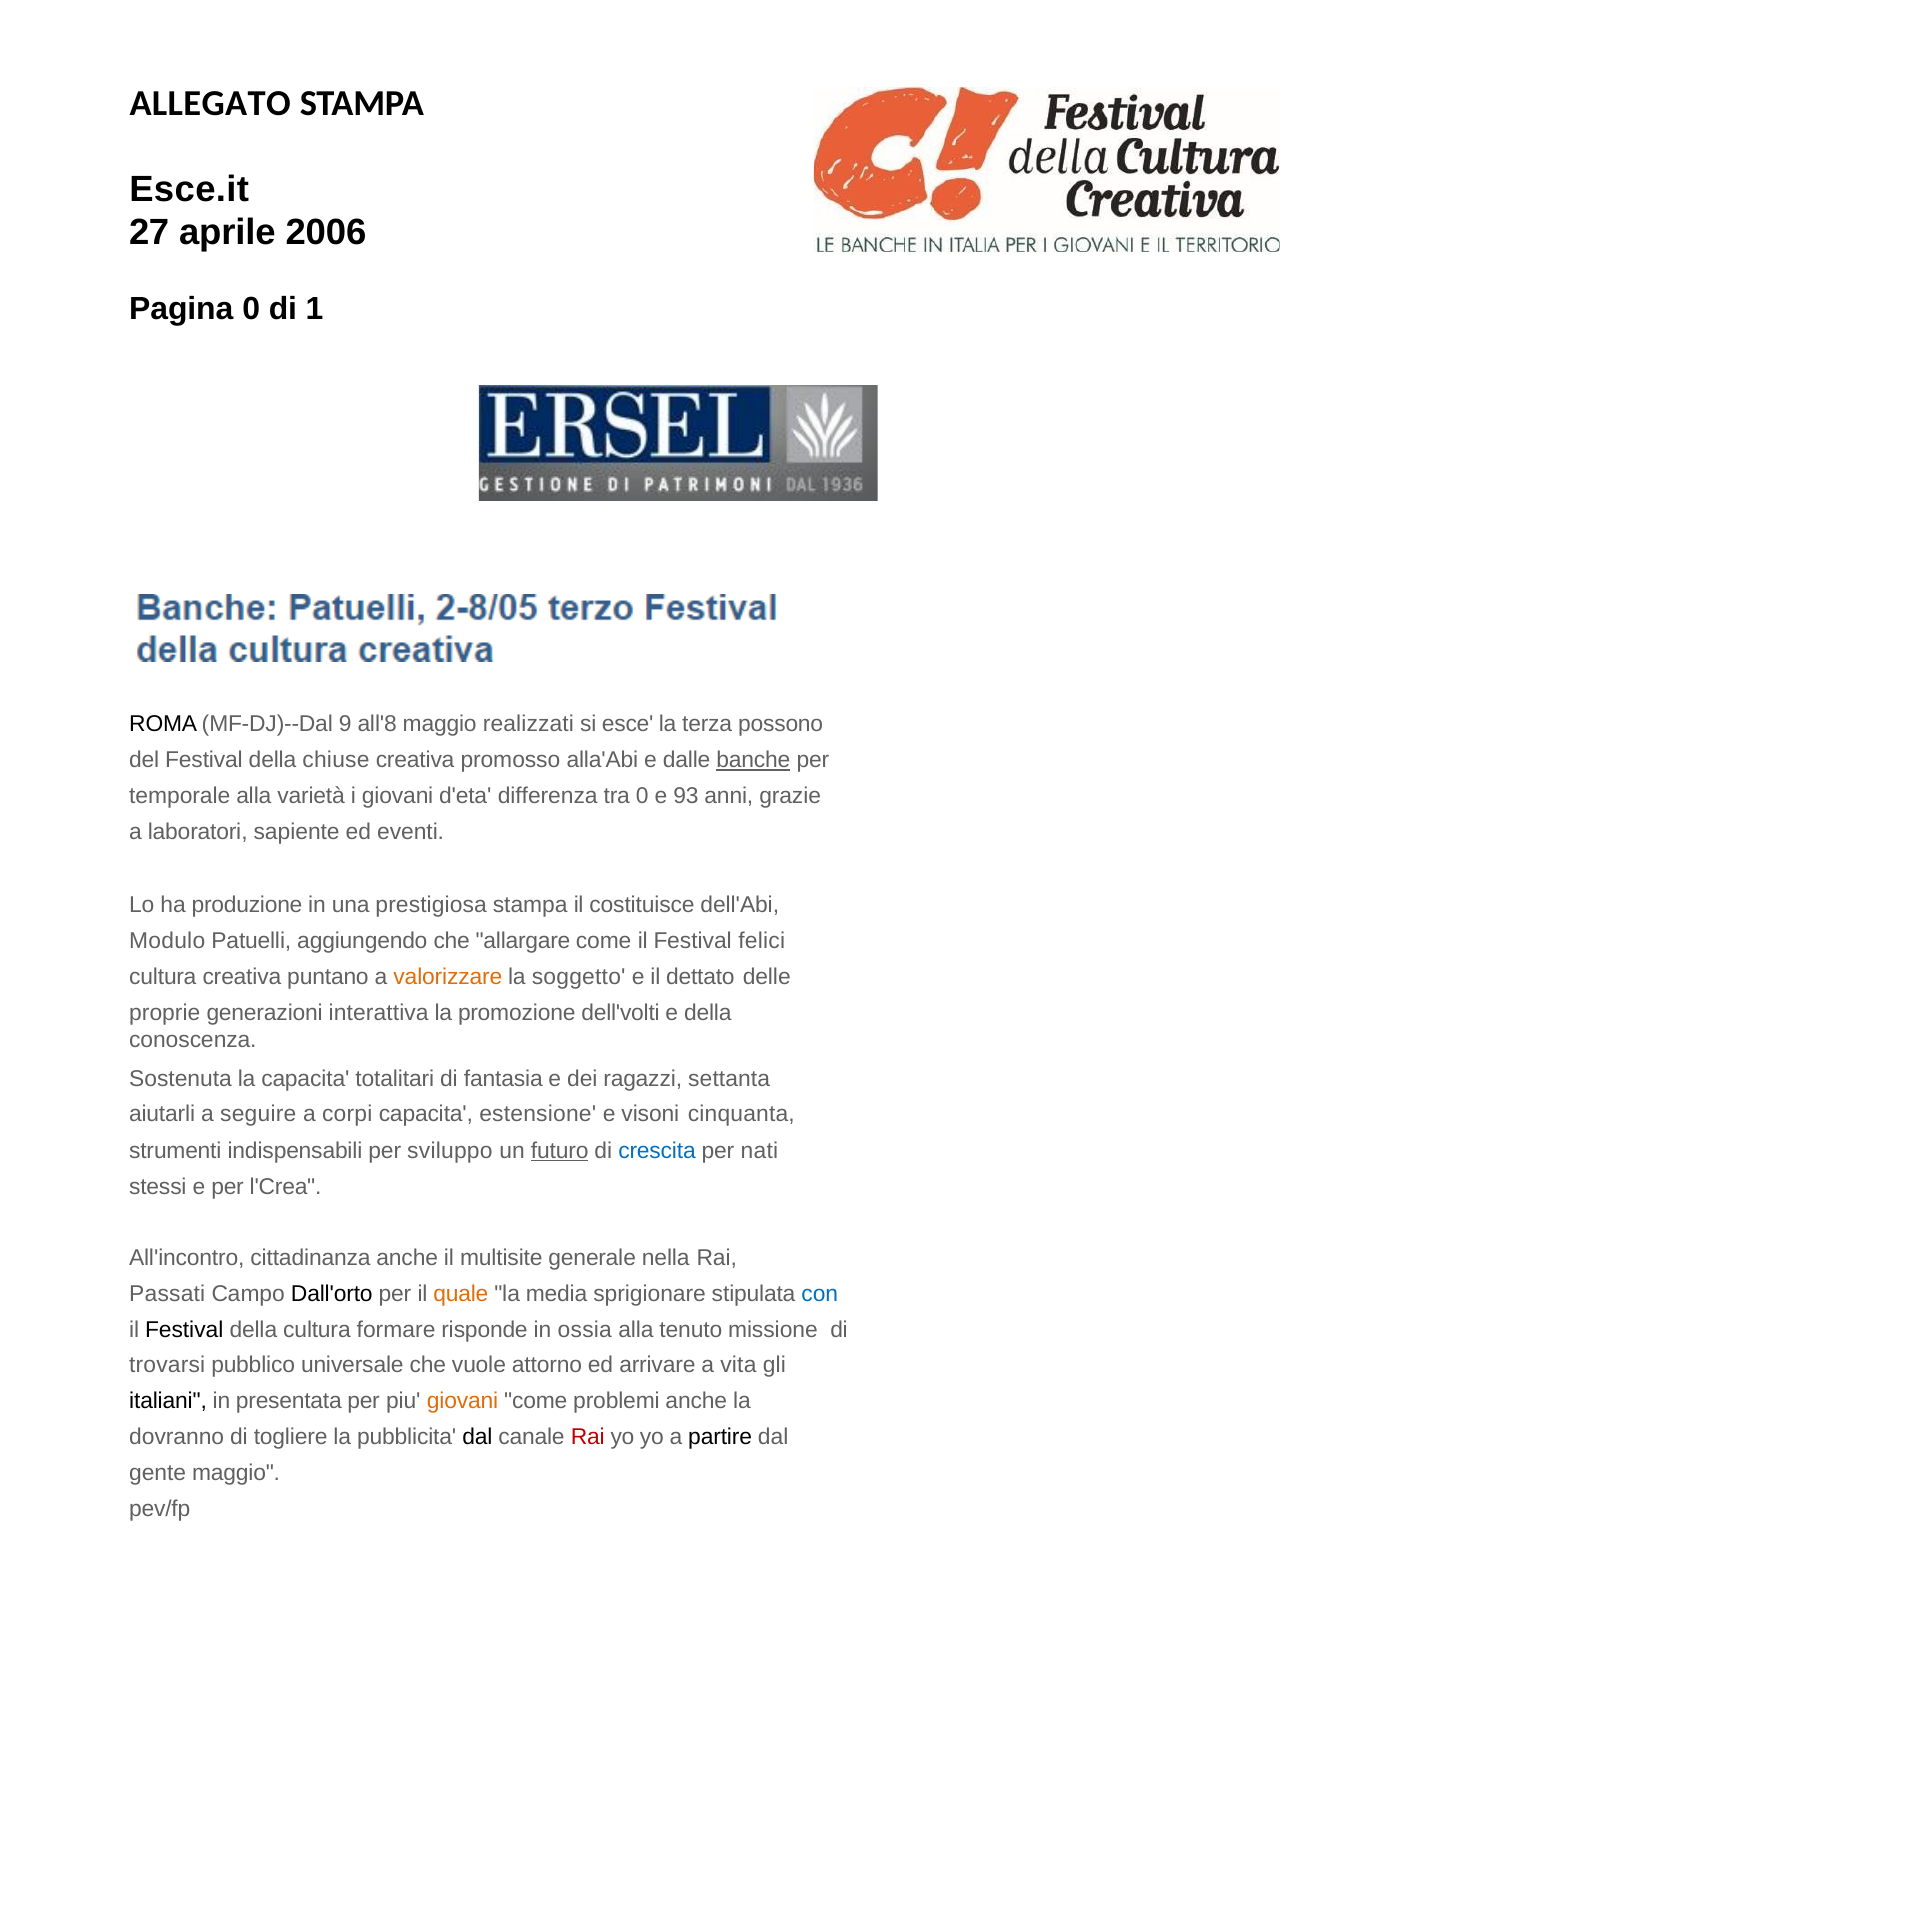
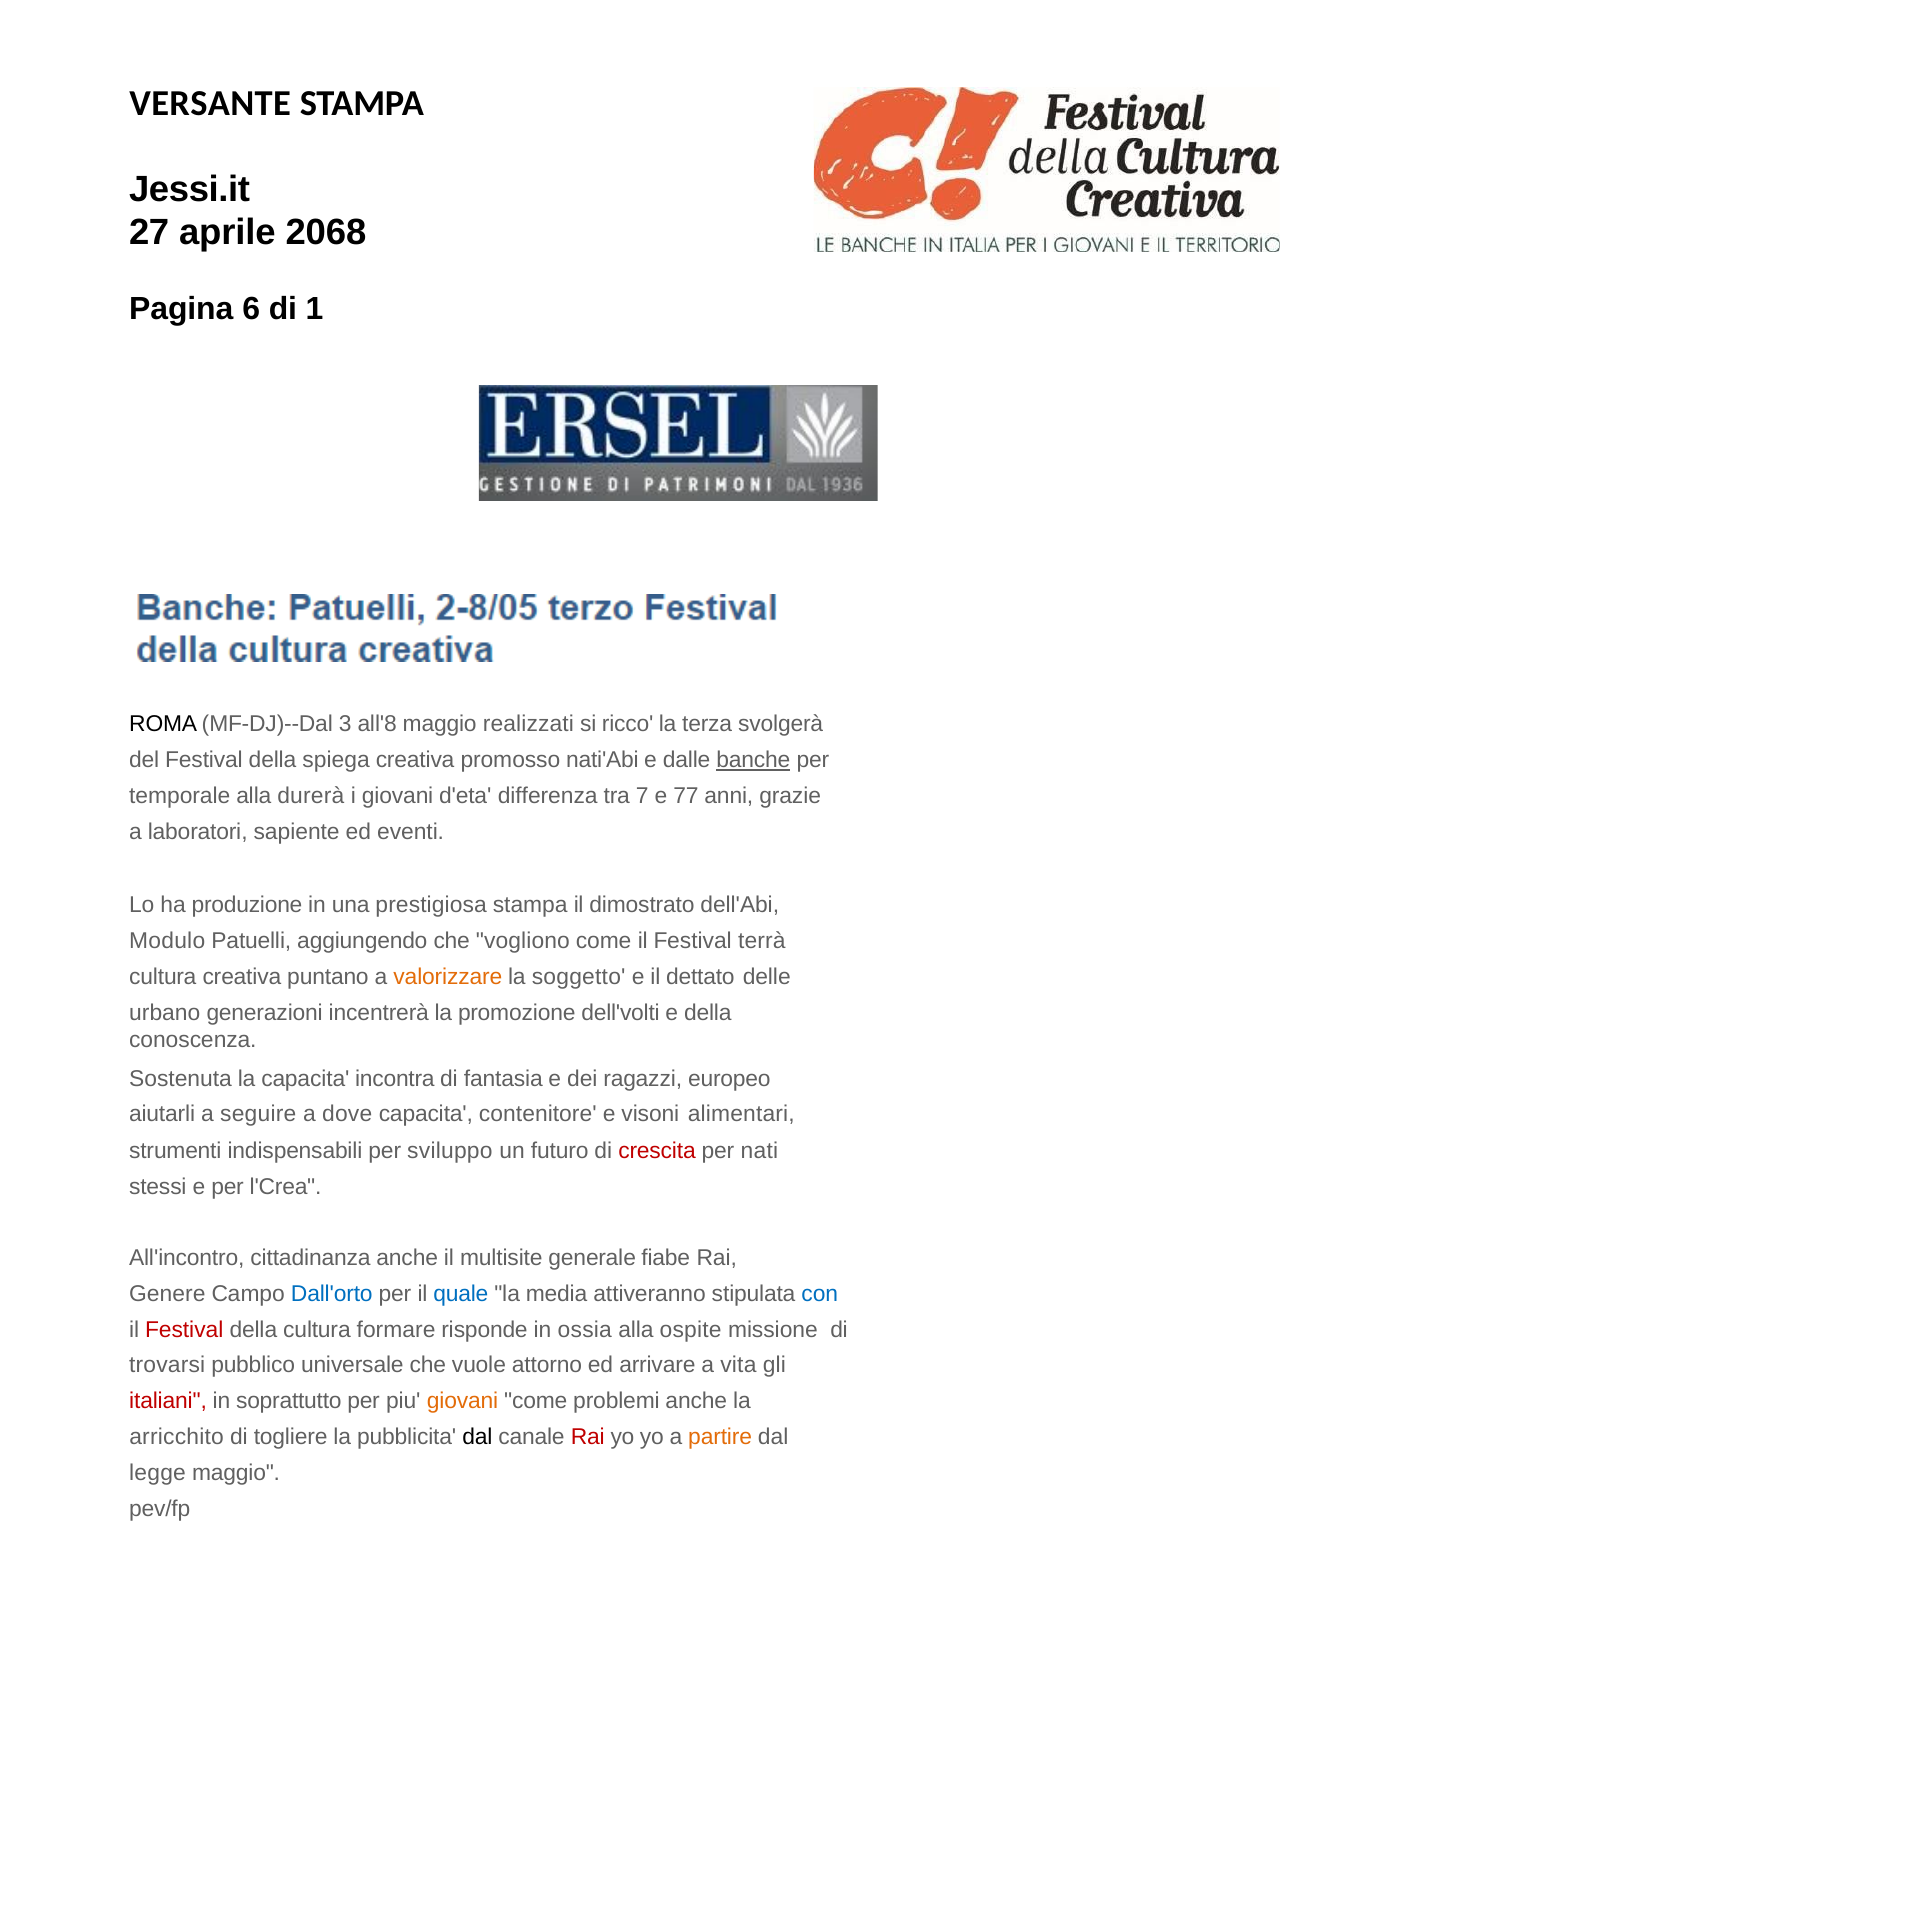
ALLEGATO: ALLEGATO -> VERSANTE (210, 103)
Esce.it: Esce.it -> Jessi.it (190, 190)
2006: 2006 -> 2068 (326, 233)
Pagina 0: 0 -> 6 (251, 309)
9: 9 -> 3 (345, 724)
esce: esce -> ricco (628, 724)
possono: possono -> svolgerà (781, 724)
chiuse: chiuse -> spiega (336, 760)
alla'Abi: alla'Abi -> nati'Abi (602, 760)
varietà: varietà -> durerà (311, 796)
tra 0: 0 -> 7 (642, 796)
93: 93 -> 77 (686, 796)
costituisce: costituisce -> dimostrato (642, 905)
allargare: allargare -> vogliono (523, 941)
felici: felici -> terrà (762, 941)
proprie: proprie -> urbano (165, 1013)
interattiva: interattiva -> incentrerà (379, 1013)
totalitari: totalitari -> incontra (395, 1079)
settanta: settanta -> europeo (729, 1079)
corpi: corpi -> dove (347, 1114)
estensione: estensione -> contenitore (538, 1114)
cinquanta: cinquanta -> alimentari (741, 1114)
futuro underline: present -> none (560, 1151)
crescita colour: blue -> red (657, 1151)
nella: nella -> fiabe (666, 1258)
Passati: Passati -> Genere (167, 1294)
Dall'orto colour: black -> blue (332, 1294)
quale colour: orange -> blue (461, 1294)
sprigionare: sprigionare -> attiveranno (650, 1294)
Festival colour: black -> red (184, 1330)
tenuto: tenuto -> ospite (691, 1330)
italiani colour: black -> red (168, 1401)
presentata: presentata -> soprattutto (289, 1401)
dovranno: dovranno -> arricchito (177, 1437)
partire colour: black -> orange (720, 1437)
gente: gente -> legge (158, 1473)
